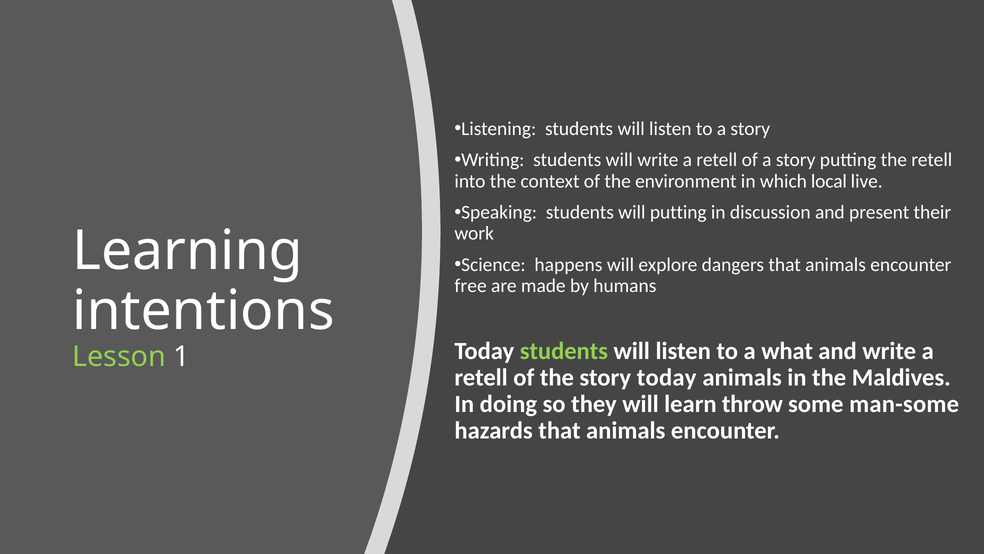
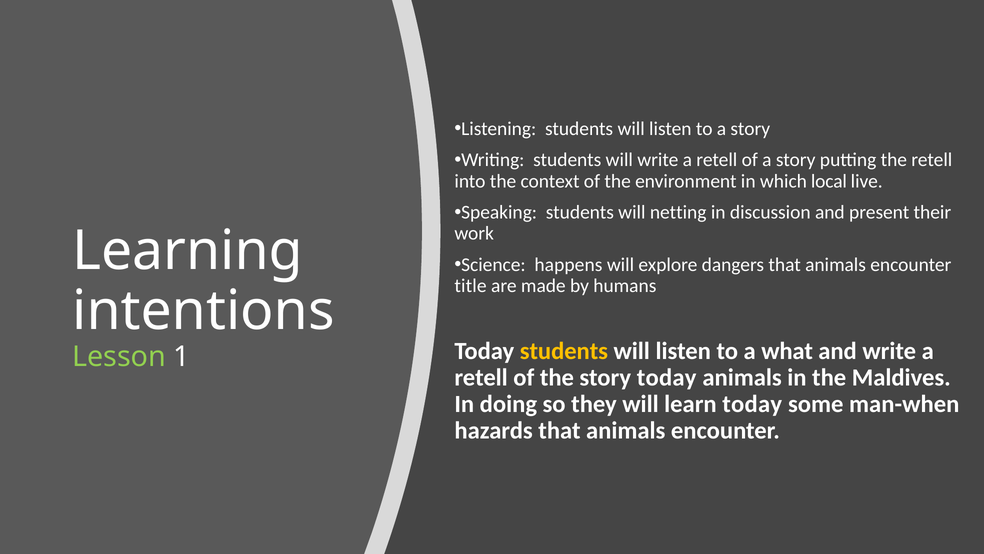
will putting: putting -> netting (678, 212)
free: free -> title (471, 285)
students colour: light green -> yellow (564, 351)
learn throw: throw -> today (752, 404)
man-some: man-some -> man-when (904, 404)
